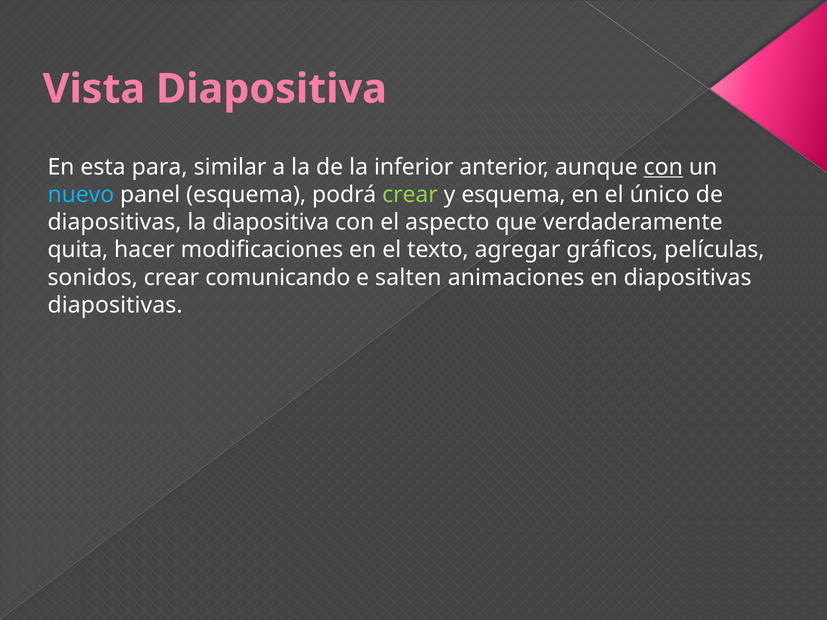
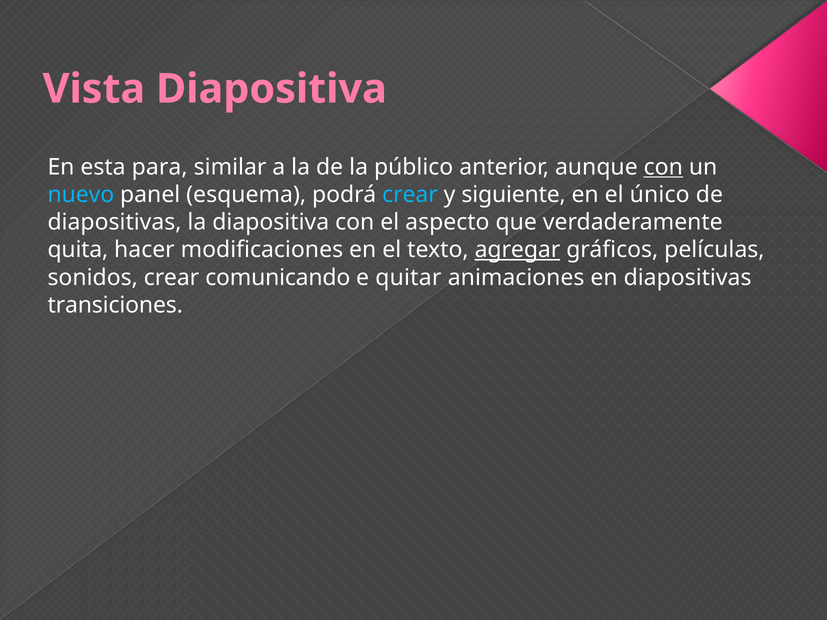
inferior: inferior -> público (414, 167)
crear colour: light green -> light blue (410, 195)
y esquema: esquema -> siguiente (514, 195)
agregar underline: none -> present (517, 250)
salten: salten -> quitar (408, 278)
diapositivas: diapositivas -> transiciones (115, 305)
